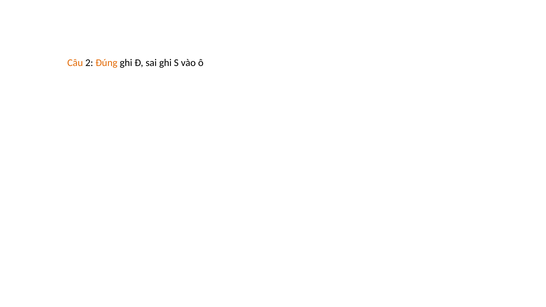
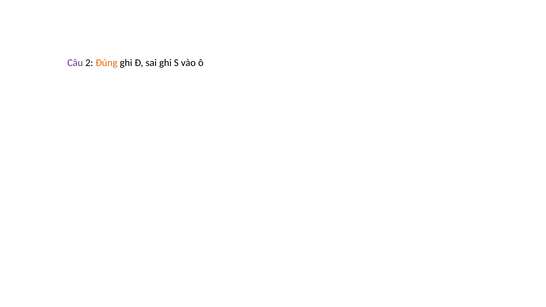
Câu colour: orange -> purple (75, 63)
